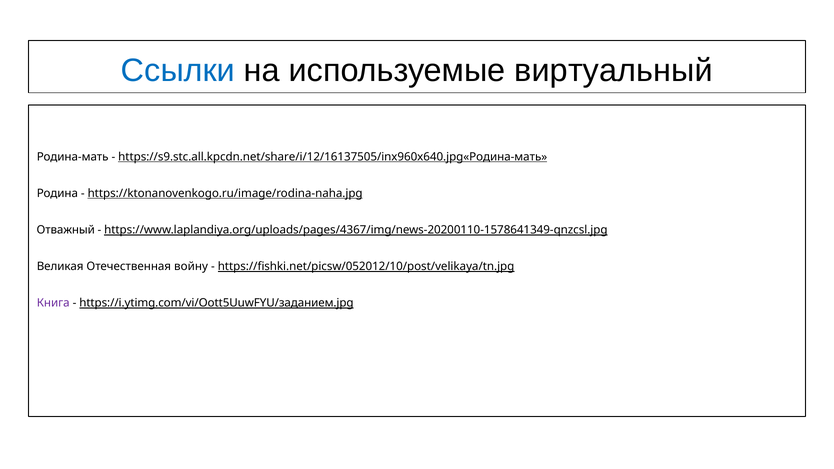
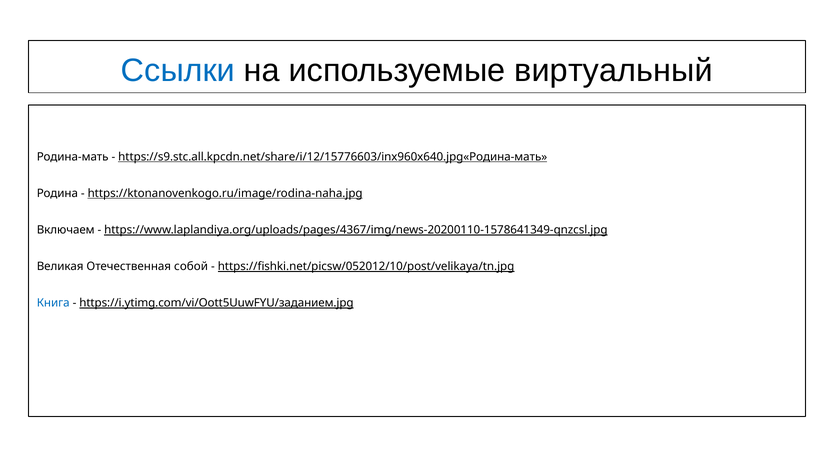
https://s9.stc.all.kpcdn.net/share/i/12/16137505/inx960x640.jpg«Родина-мать: https://s9.stc.all.kpcdn.net/share/i/12/16137505/inx960x640.jpg«Родина-мать -> https://s9.stc.all.kpcdn.net/share/i/12/15776603/inx960x640.jpg«Родина-мать (333, 157)
Отважный: Отважный -> Включаем (66, 230)
войну: войну -> собой (191, 266)
Книга colour: purple -> blue (53, 303)
